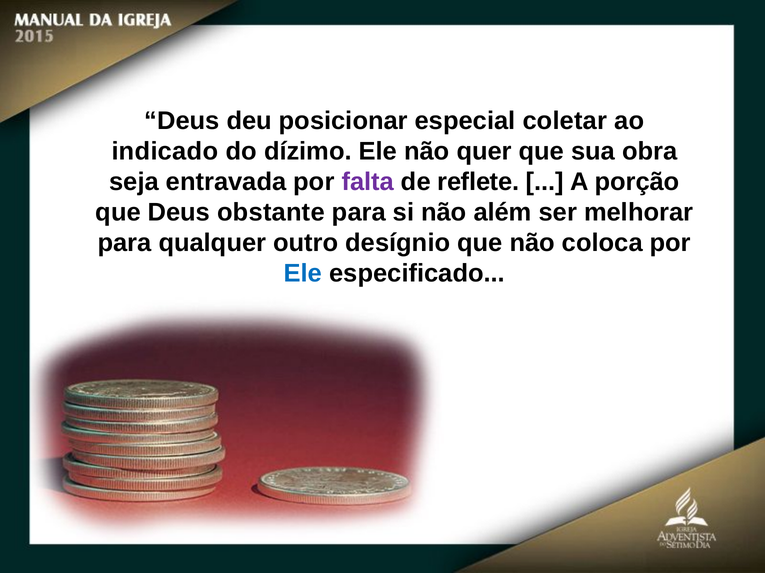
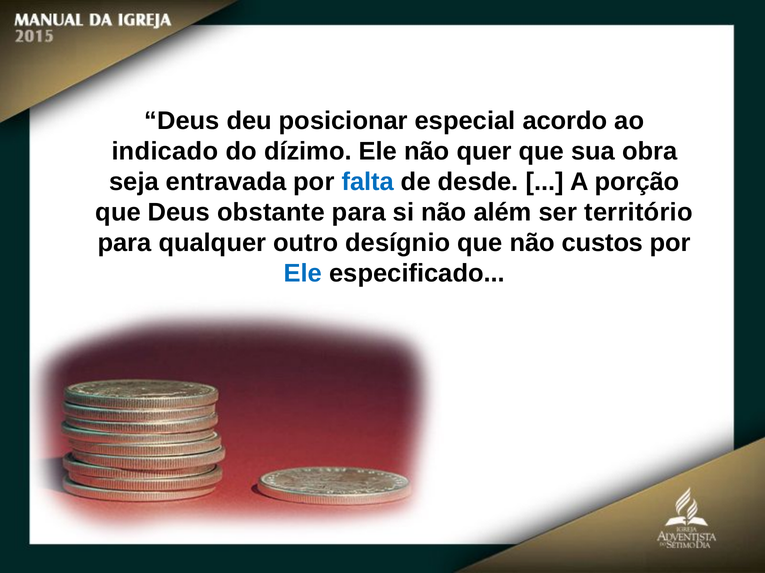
coletar: coletar -> acordo (565, 121)
falta colour: purple -> blue (368, 182)
reflete: reflete -> desde (478, 182)
melhorar: melhorar -> território (639, 213)
coloca: coloca -> custos (603, 243)
